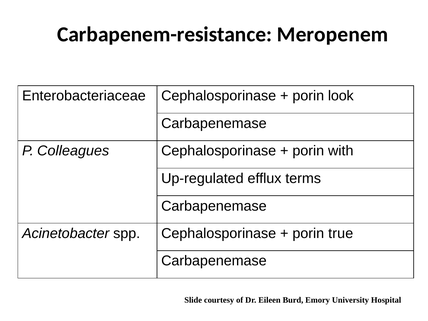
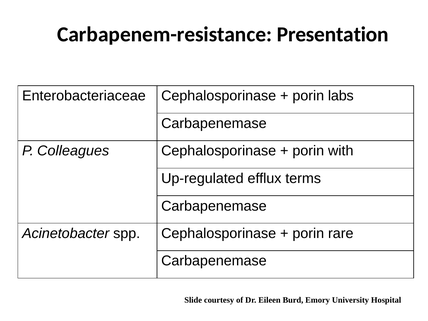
Meropenem: Meropenem -> Presentation (333, 34)
look: look -> labs (341, 96)
true: true -> rare (341, 234)
